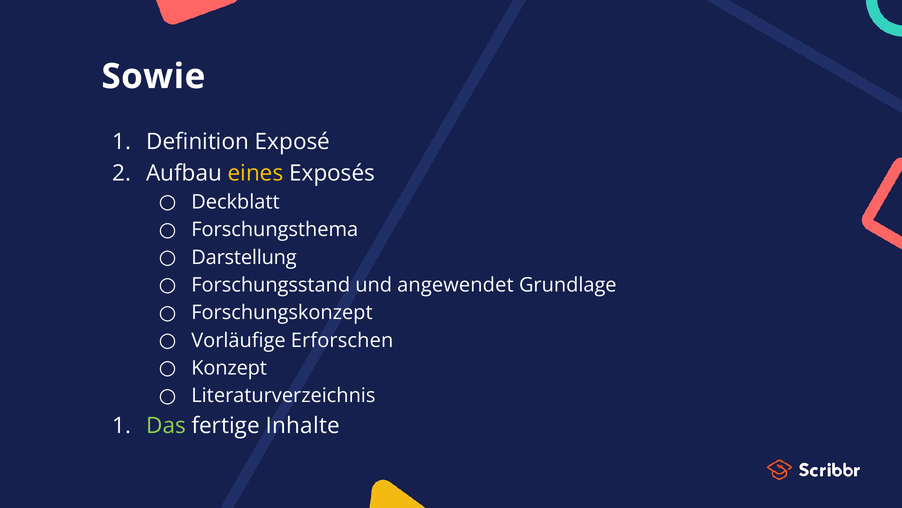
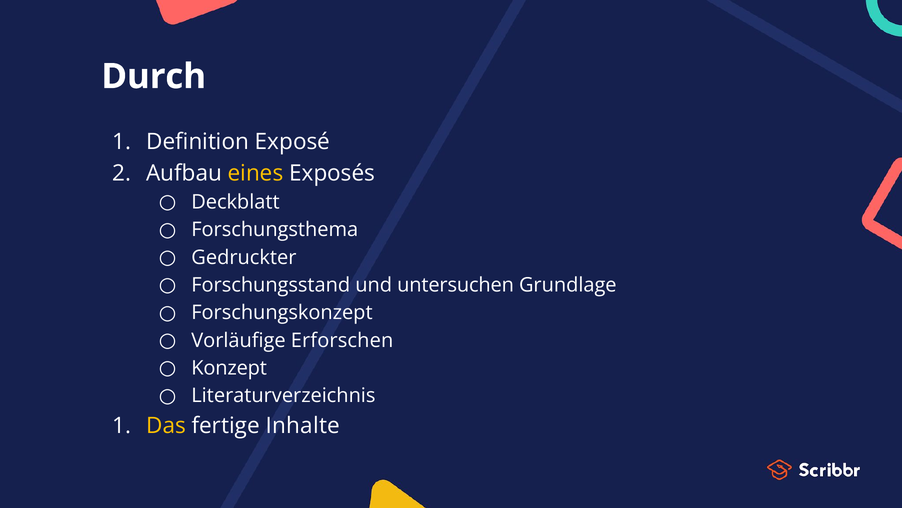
Sowie: Sowie -> Durch (154, 76)
Darstellung: Darstellung -> Gedruckter (244, 257)
angewendet: angewendet -> untersuchen (456, 285)
Das colour: light green -> yellow (166, 425)
